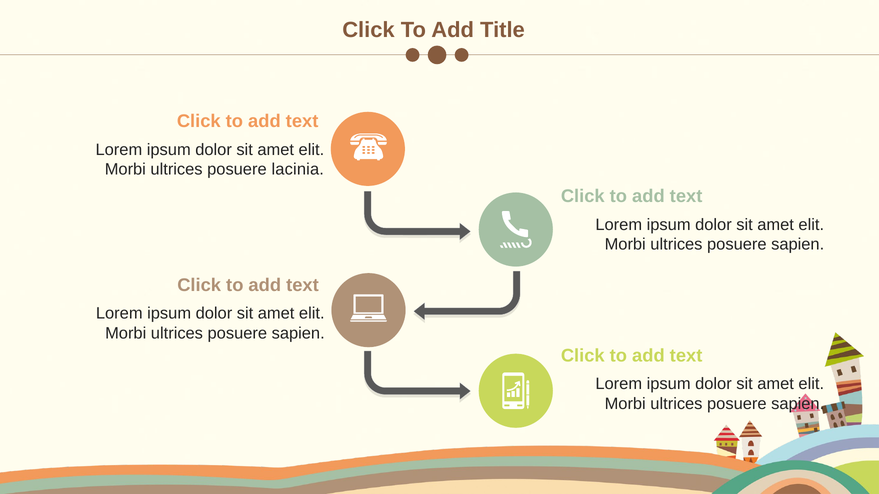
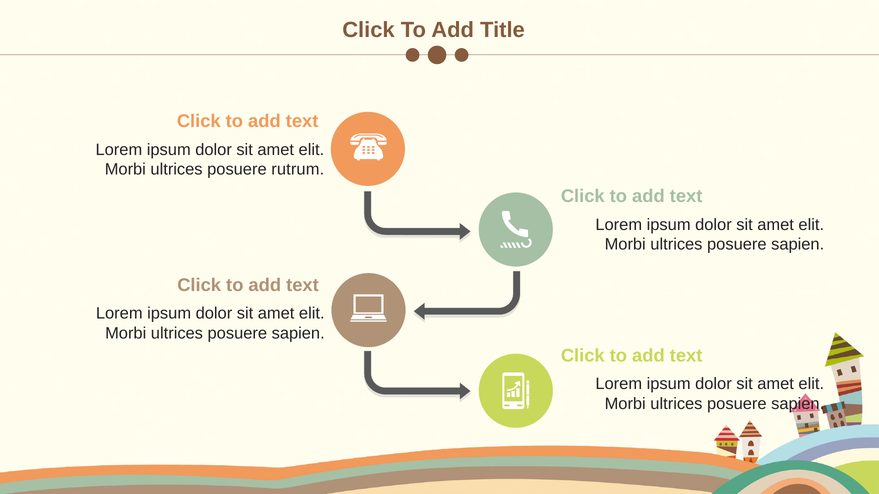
lacinia: lacinia -> rutrum (298, 169)
